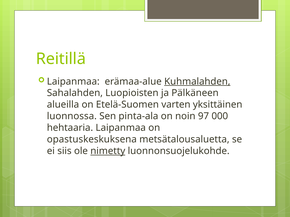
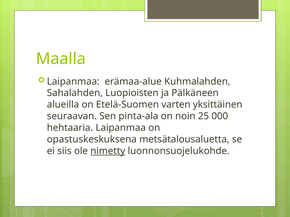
Reitillä: Reitillä -> Maalla (61, 59)
Kuhmalahden underline: present -> none (197, 82)
luonnossa: luonnossa -> seuraavan (72, 116)
97: 97 -> 25 (203, 116)
